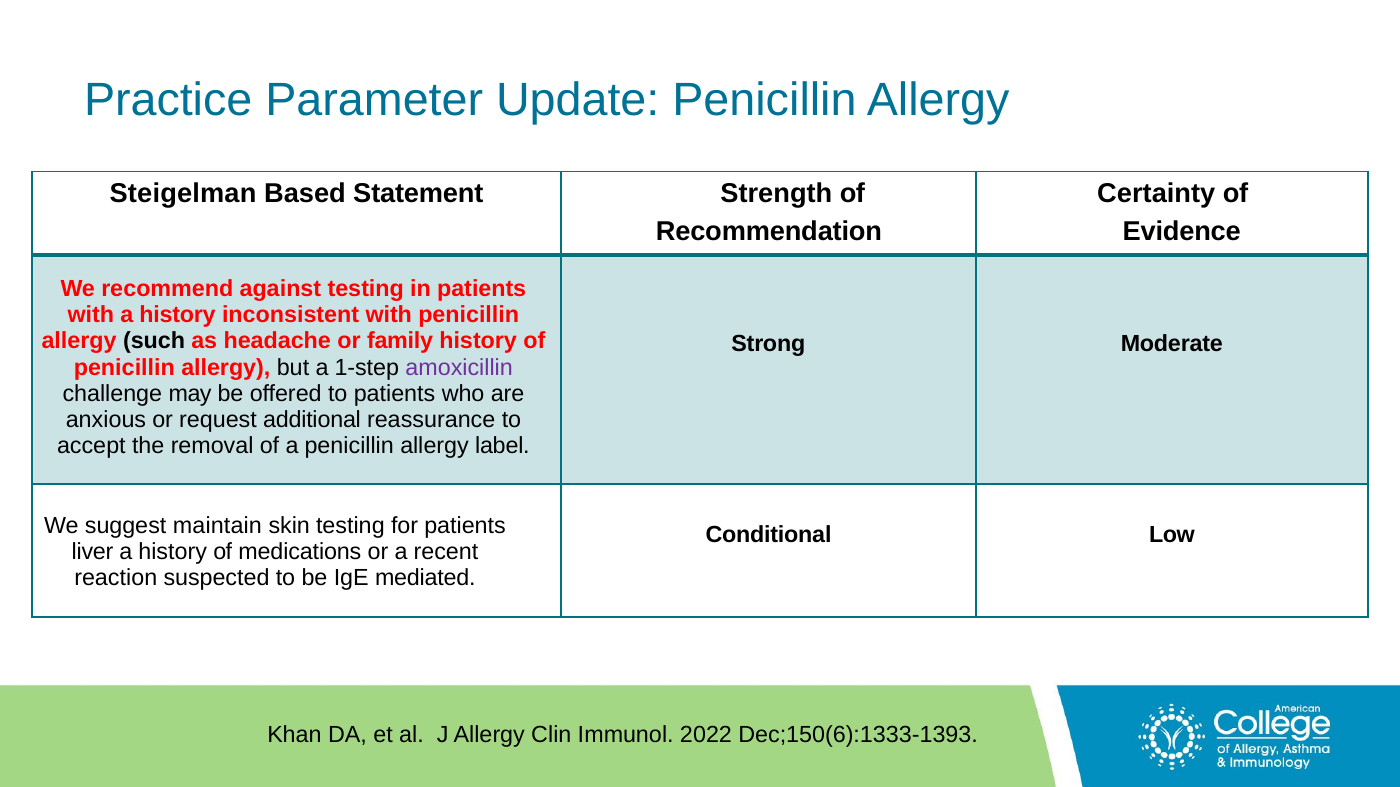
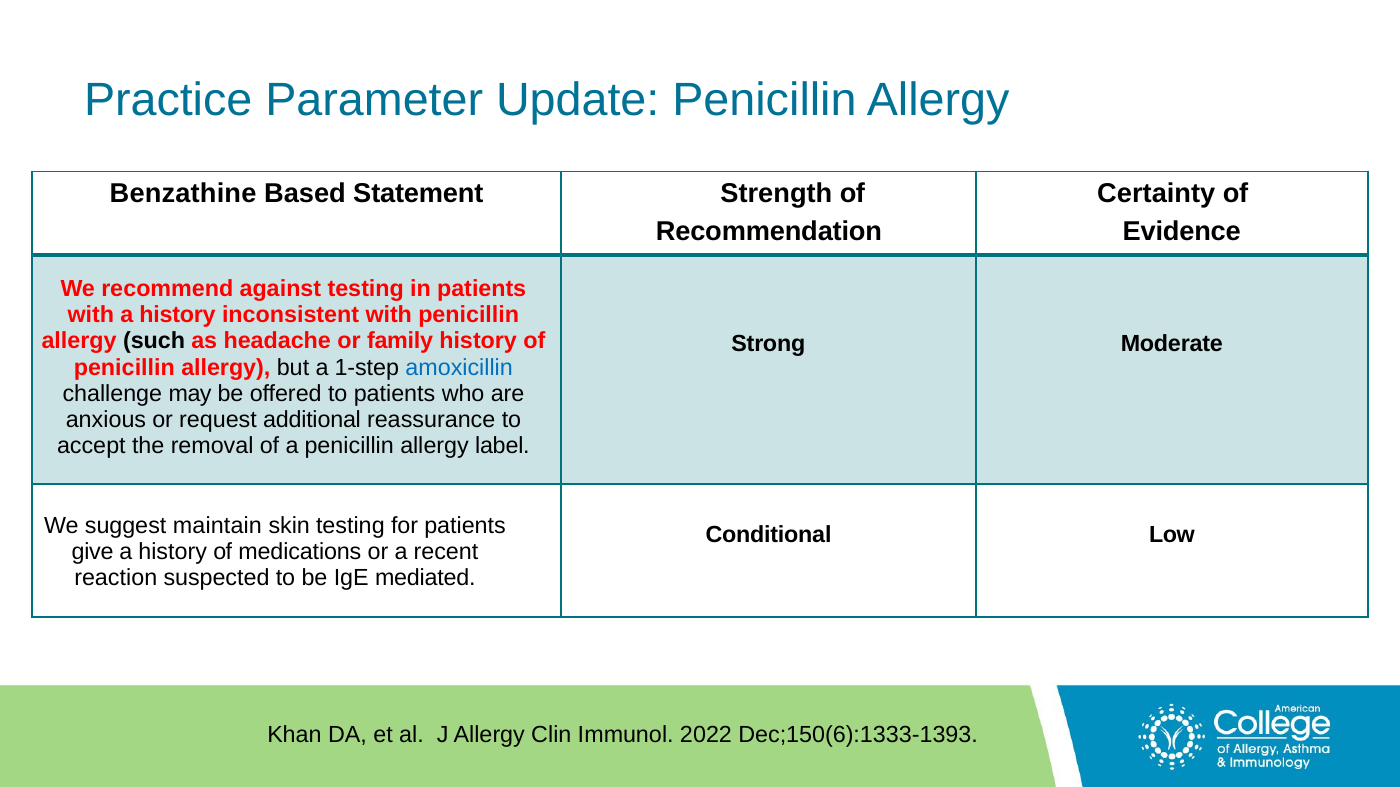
Steigelman: Steigelman -> Benzathine (183, 193)
amoxicillin colour: purple -> blue (459, 368)
liver: liver -> give (93, 552)
